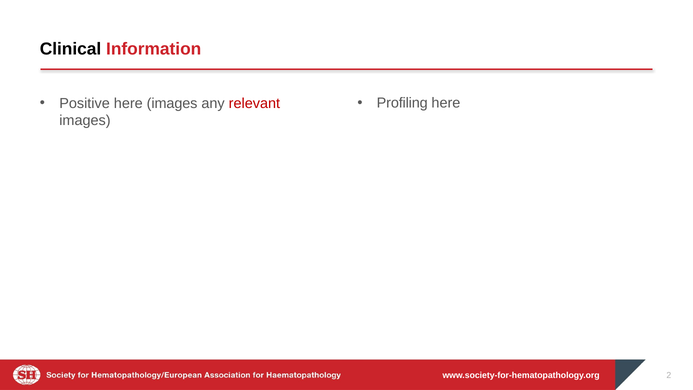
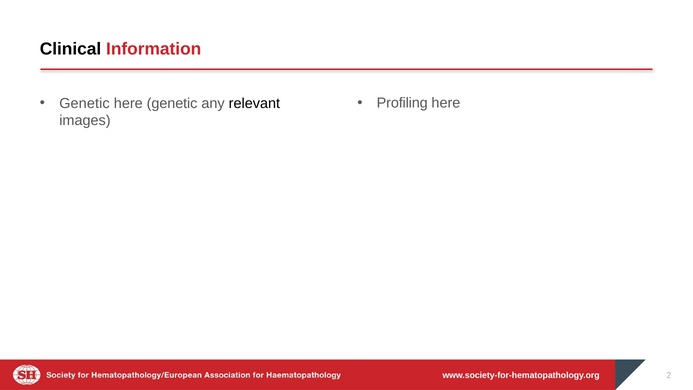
Positive: Positive -> Genetic (84, 103)
here images: images -> genetic (172, 103)
relevant colour: red -> black (254, 103)
